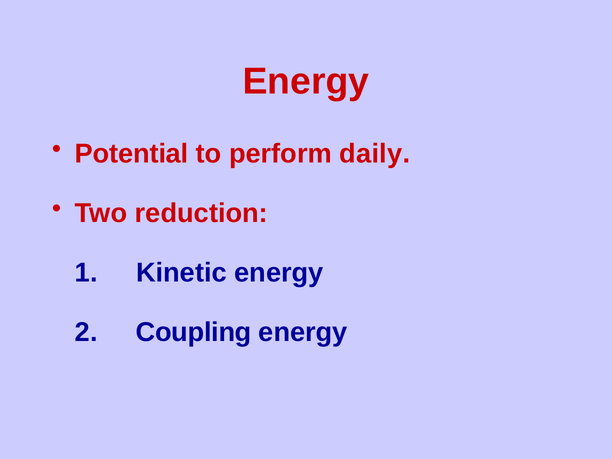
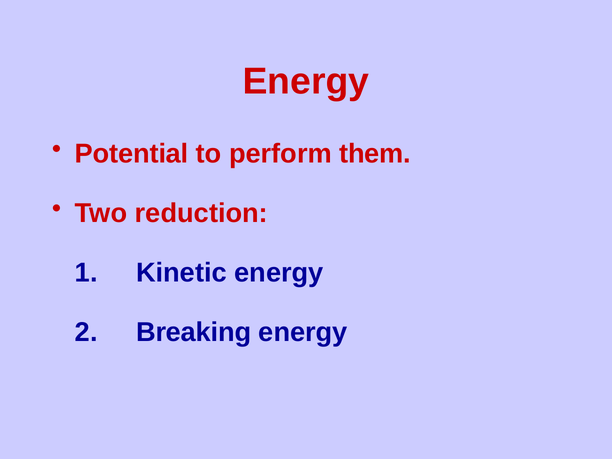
daily: daily -> them (375, 154)
Coupling: Coupling -> Breaking (194, 332)
